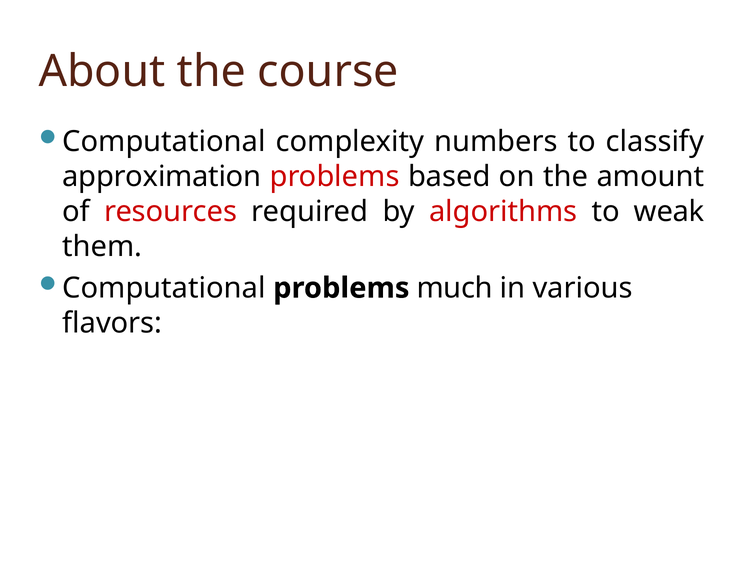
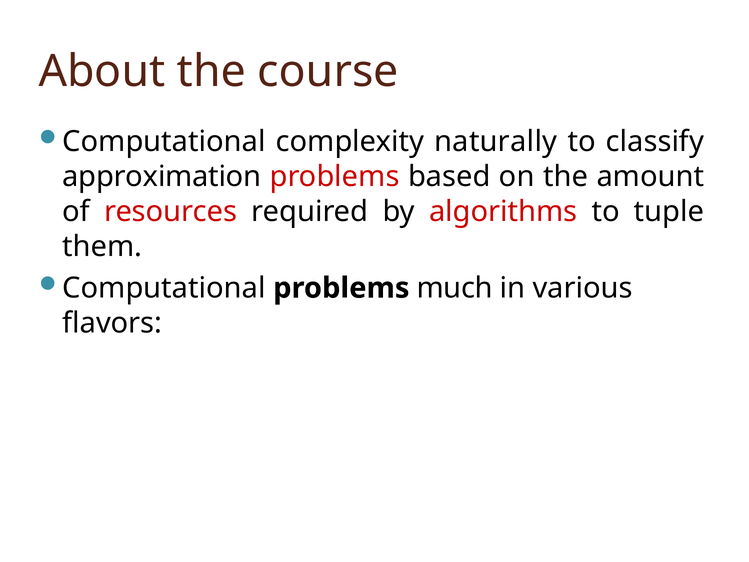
numbers: numbers -> naturally (496, 142)
weak: weak -> tuple (669, 212)
